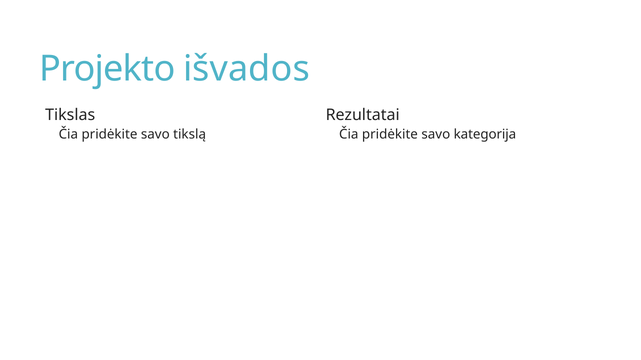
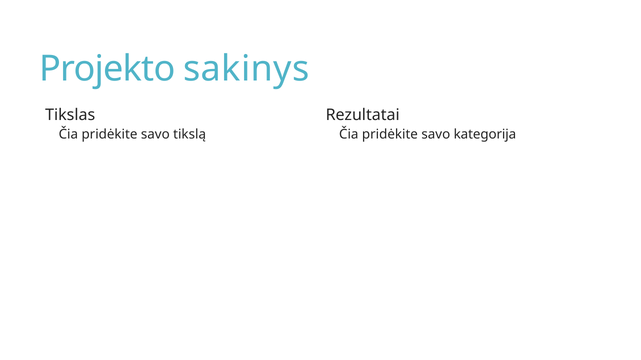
išvados: išvados -> sakinys (246, 69)
